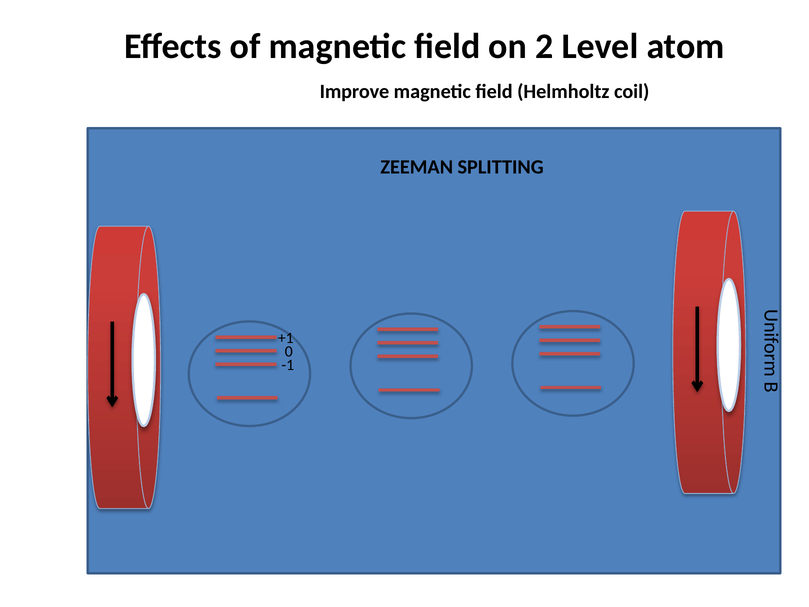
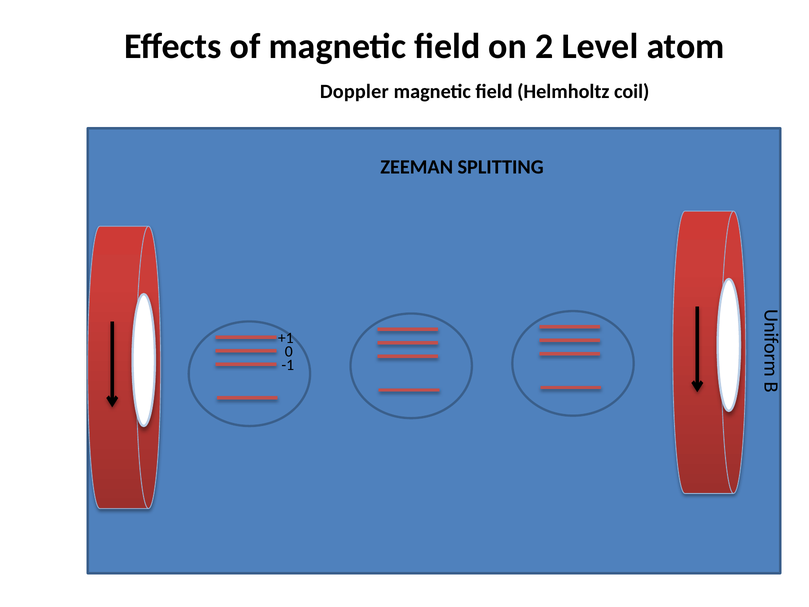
Improve: Improve -> Doppler (354, 92)
